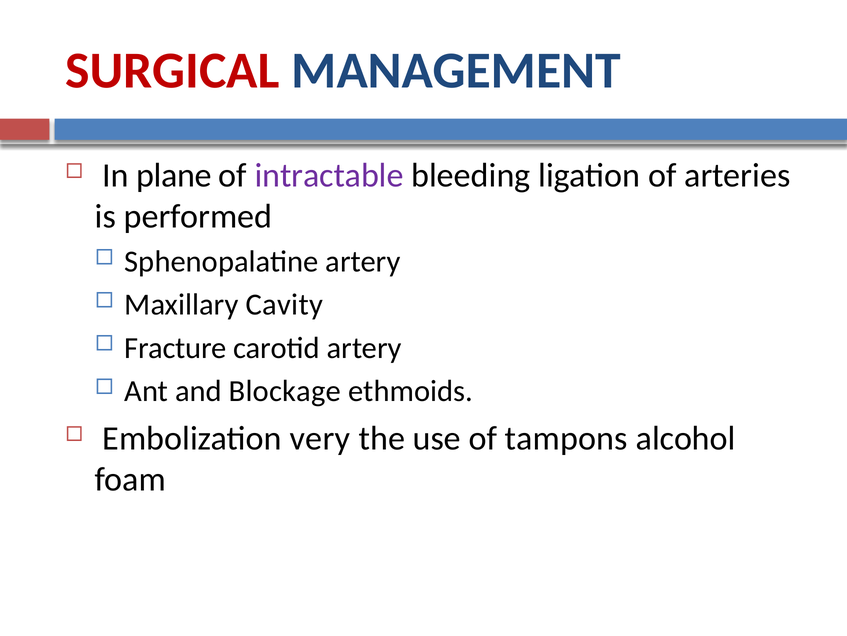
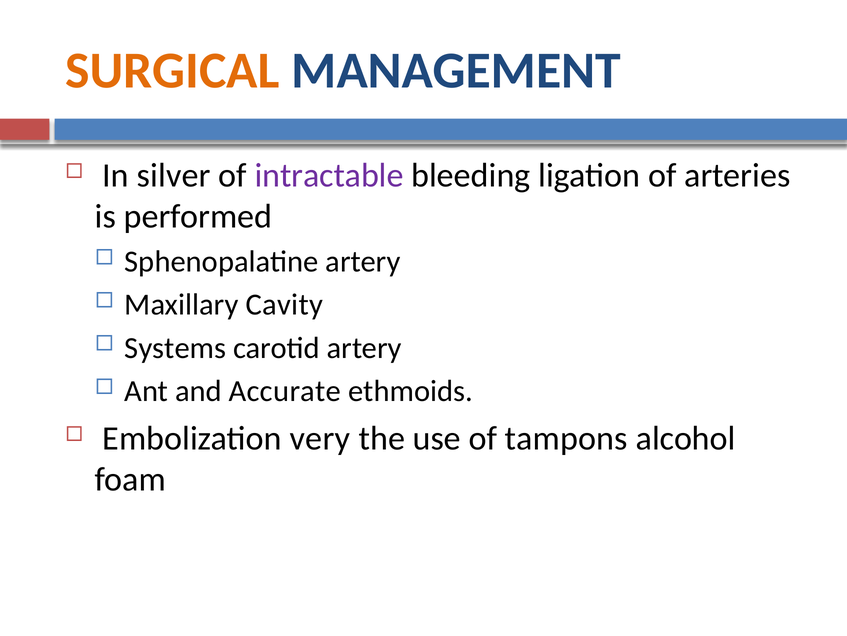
SURGICAL colour: red -> orange (172, 71)
plane: plane -> silver (174, 175)
Fracture: Fracture -> Systems (175, 348)
Blockage: Blockage -> Accurate (285, 391)
